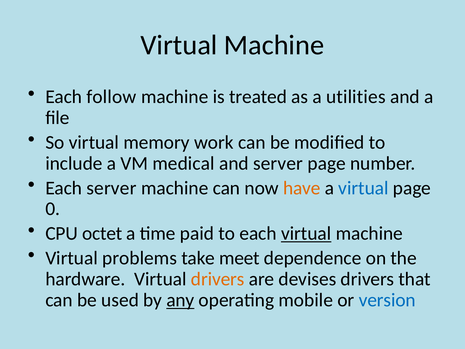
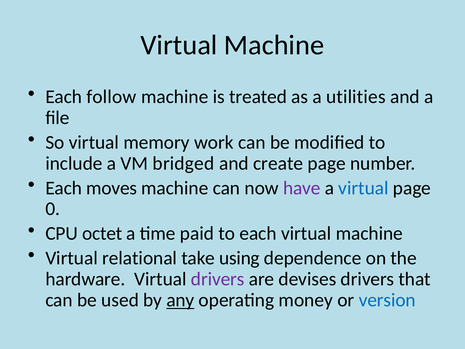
medical: medical -> bridged (183, 163)
and server: server -> create (278, 163)
Each server: server -> moves (112, 188)
have colour: orange -> purple (302, 188)
virtual underline: present -> none (306, 233)
problems: problems -> relational (140, 258)
meet: meet -> using (239, 258)
drivers colour: orange -> purple (218, 279)
mobile: mobile -> money (306, 300)
